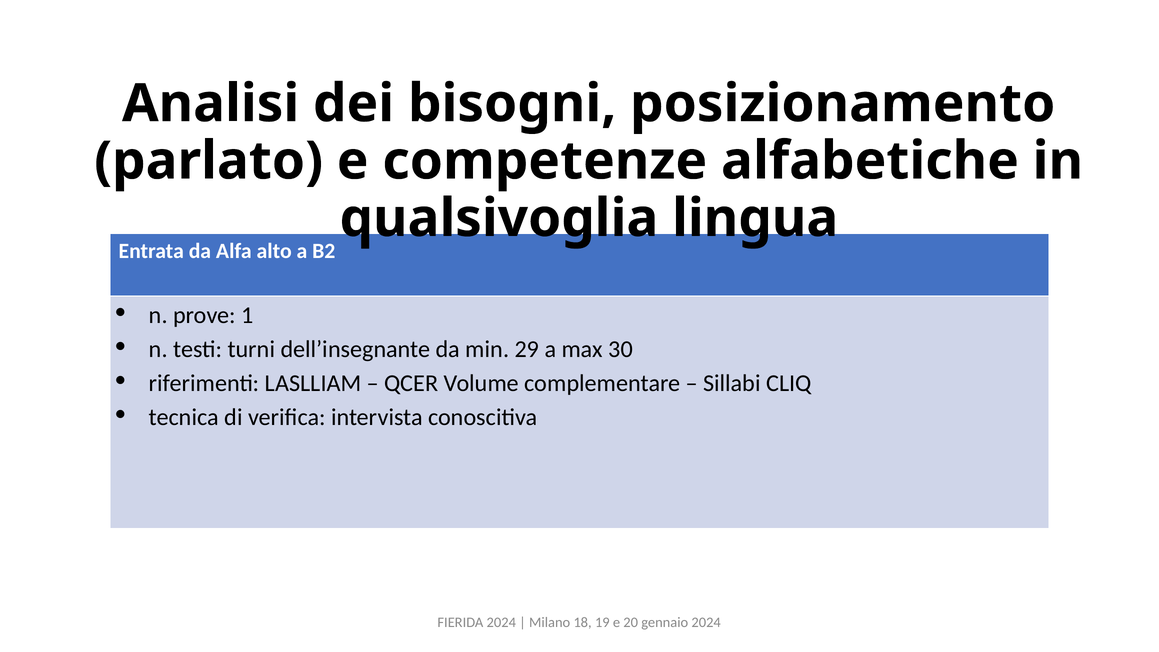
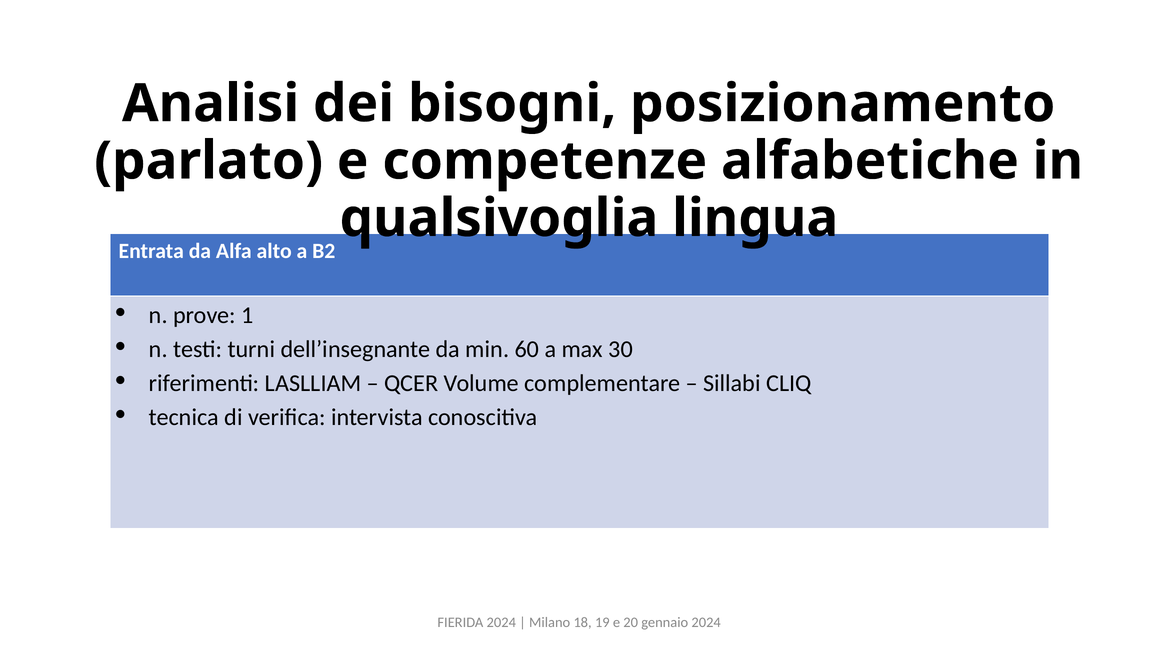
29: 29 -> 60 (527, 349)
